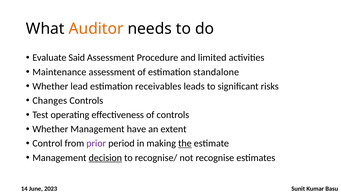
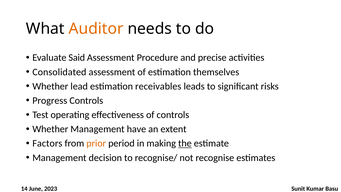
limited: limited -> precise (212, 58)
Maintenance: Maintenance -> Consolidated (59, 72)
standalone: standalone -> themselves (216, 72)
Changes: Changes -> Progress (50, 100)
Control: Control -> Factors (47, 143)
prior colour: purple -> orange (96, 143)
decision underline: present -> none (105, 158)
